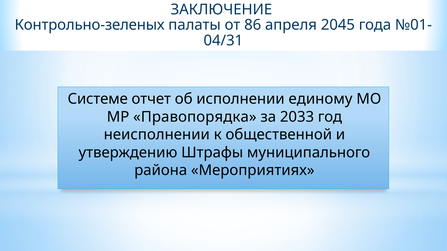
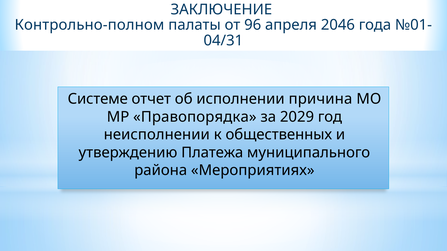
Контрольно-зеленых: Контрольно-зеленых -> Контрольно-полном (89, 25)
86: 86 -> 96 (253, 25)
2045: 2045 -> 2046 (338, 25)
единому: единому -> причина (320, 99)
2033: 2033 -> 2029 (297, 117)
общественной: общественной -> общественных (279, 135)
Штрафы: Штрафы -> Платежа (212, 153)
